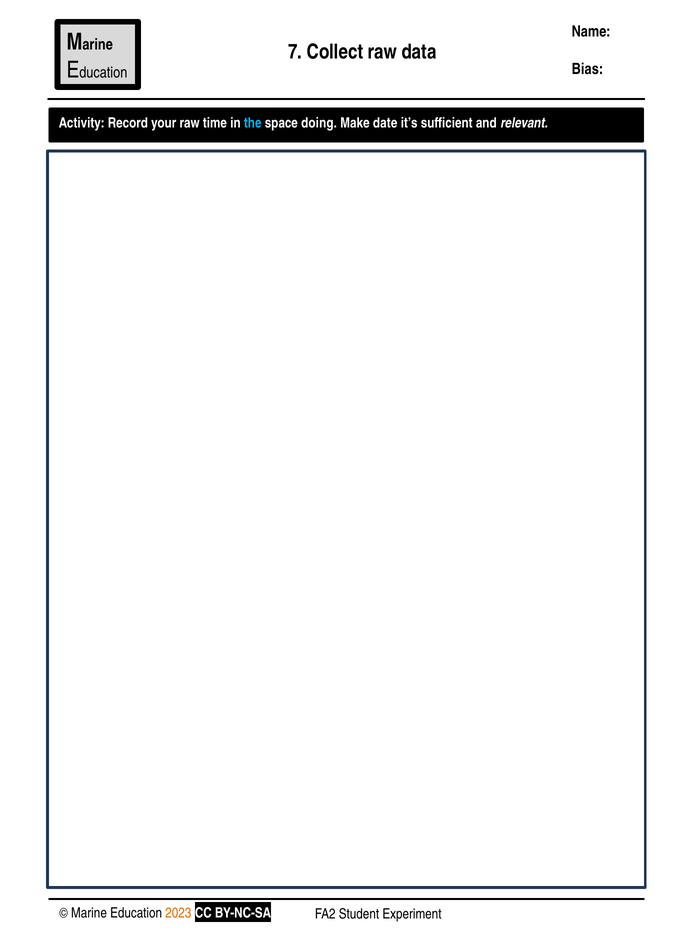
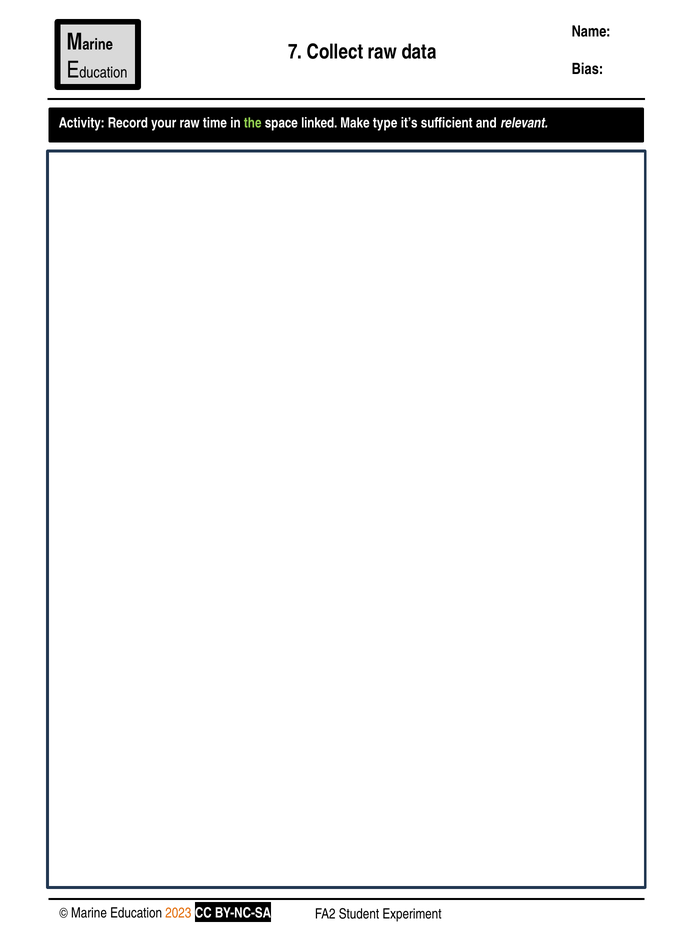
the colour: light blue -> light green (253, 123)
doing: doing -> linked (319, 123)
date: date -> type (385, 123)
